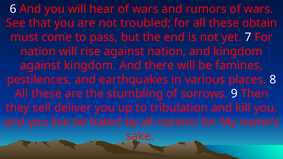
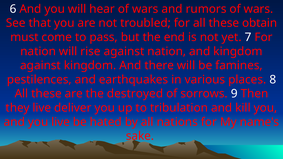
stumbling: stumbling -> destroyed (135, 94)
they sell: sell -> live (42, 108)
